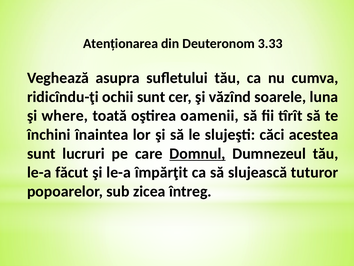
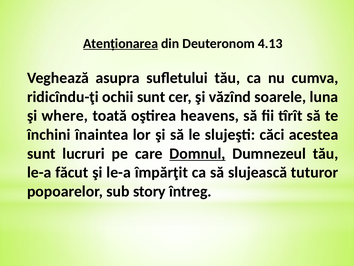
Atenționarea underline: none -> present (121, 43)
3.33: 3.33 -> 4.13 (270, 43)
oamenii: oamenii -> heavens (210, 116)
zicea: zicea -> story (149, 191)
